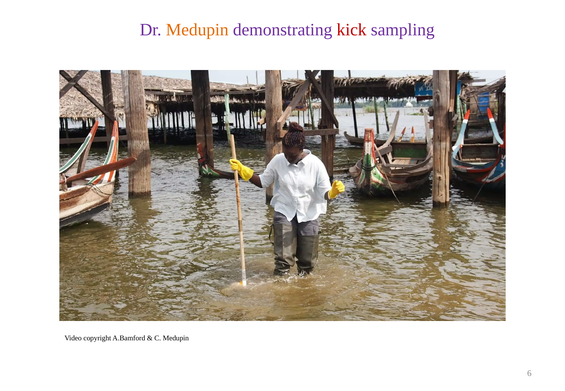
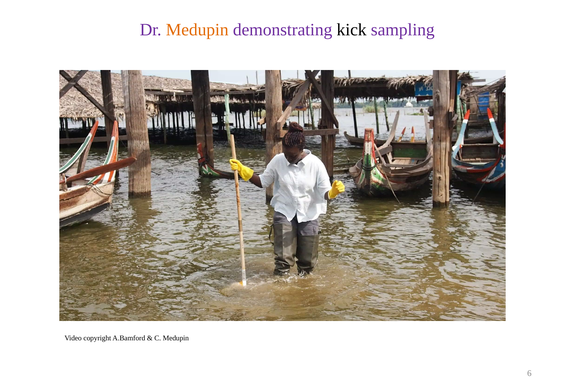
kick colour: red -> black (352, 30)
